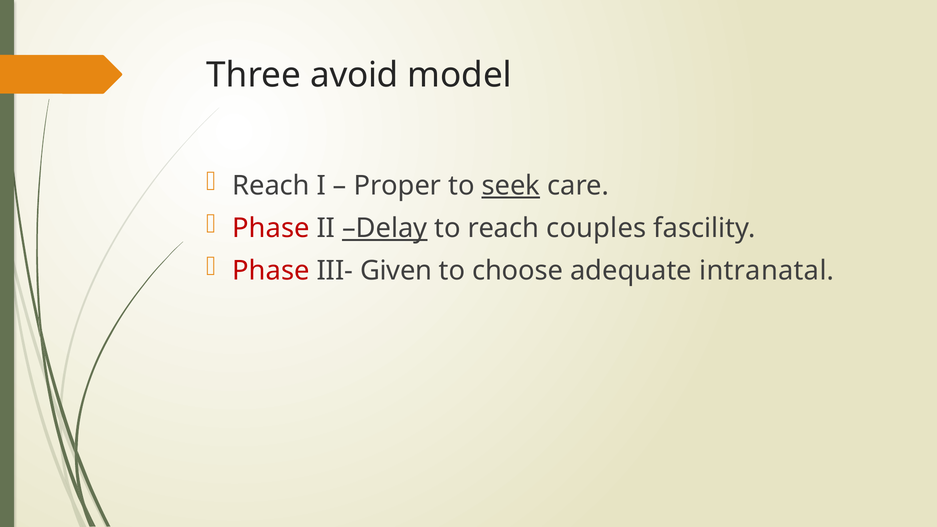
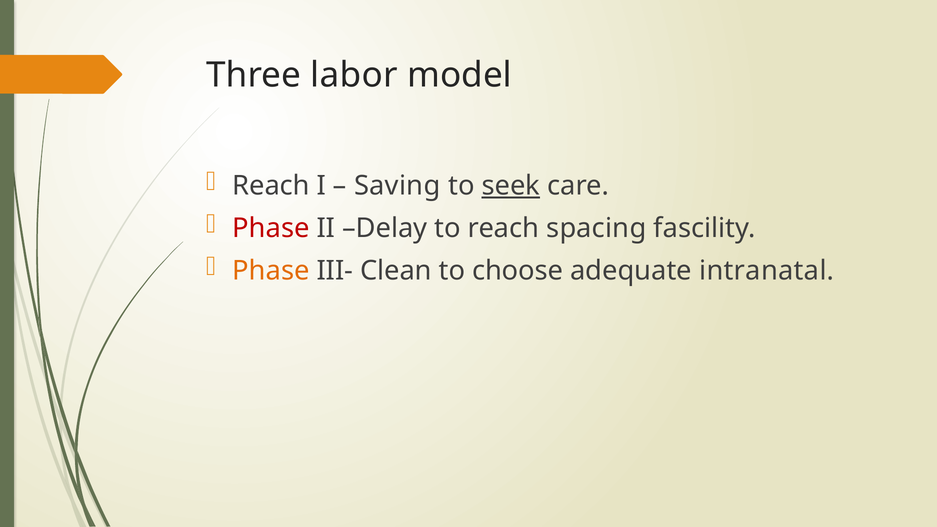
avoid: avoid -> labor (354, 75)
Proper: Proper -> Saving (397, 186)
Delay underline: present -> none (385, 228)
couples: couples -> spacing (596, 228)
Phase colour: red -> orange (271, 271)
Given: Given -> Clean (396, 271)
